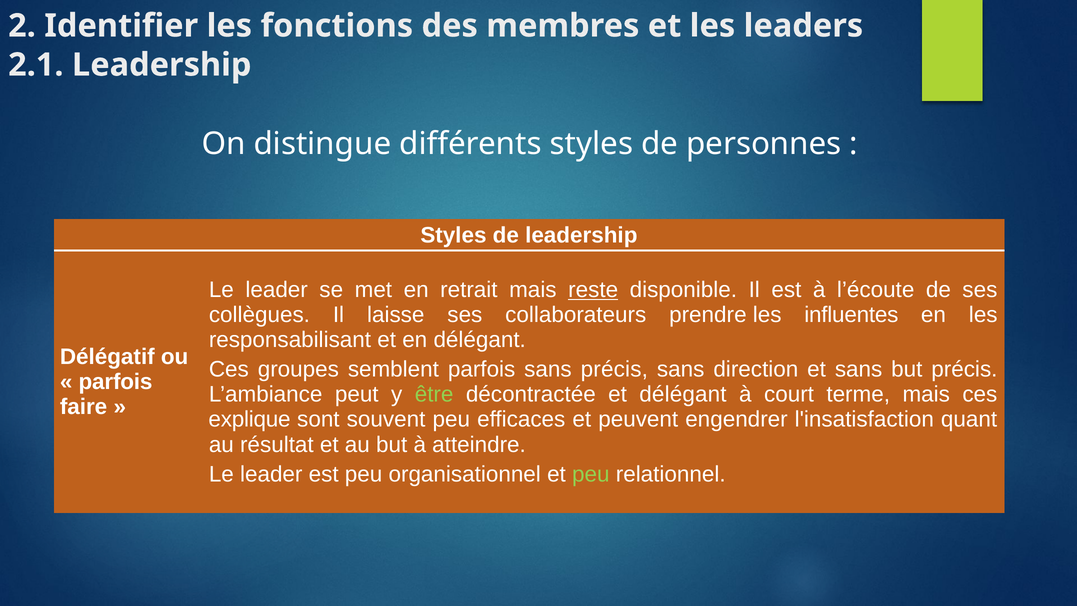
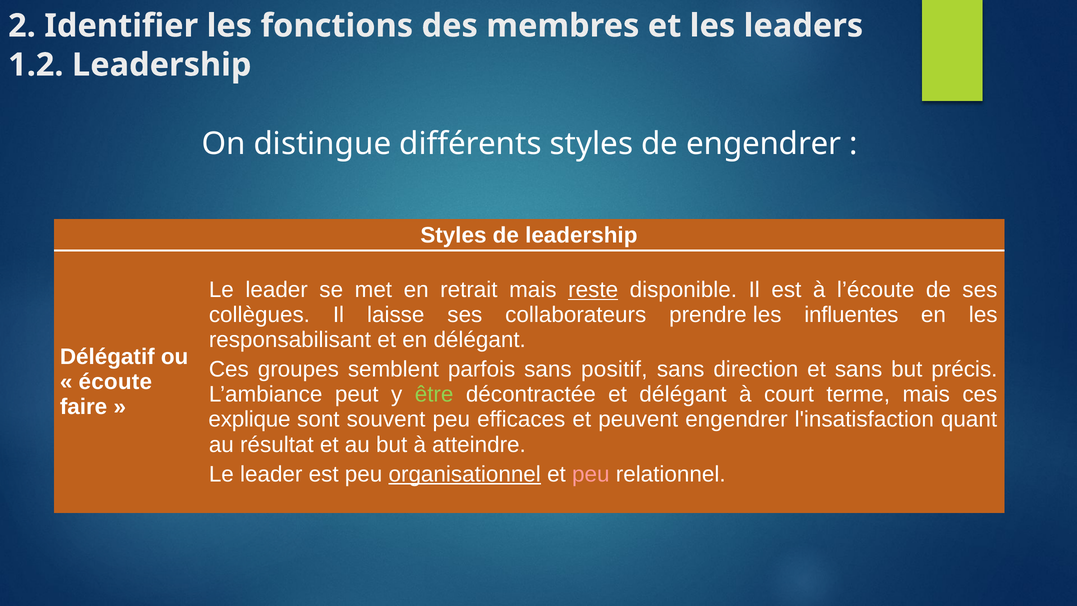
2.1: 2.1 -> 1.2 (36, 65)
de personnes: personnes -> engendrer (764, 144)
sans précis: précis -> positif (614, 369)
parfois: parfois -> écoute (115, 382)
organisationnel underline: none -> present (465, 474)
peu colour: light green -> pink (591, 474)
